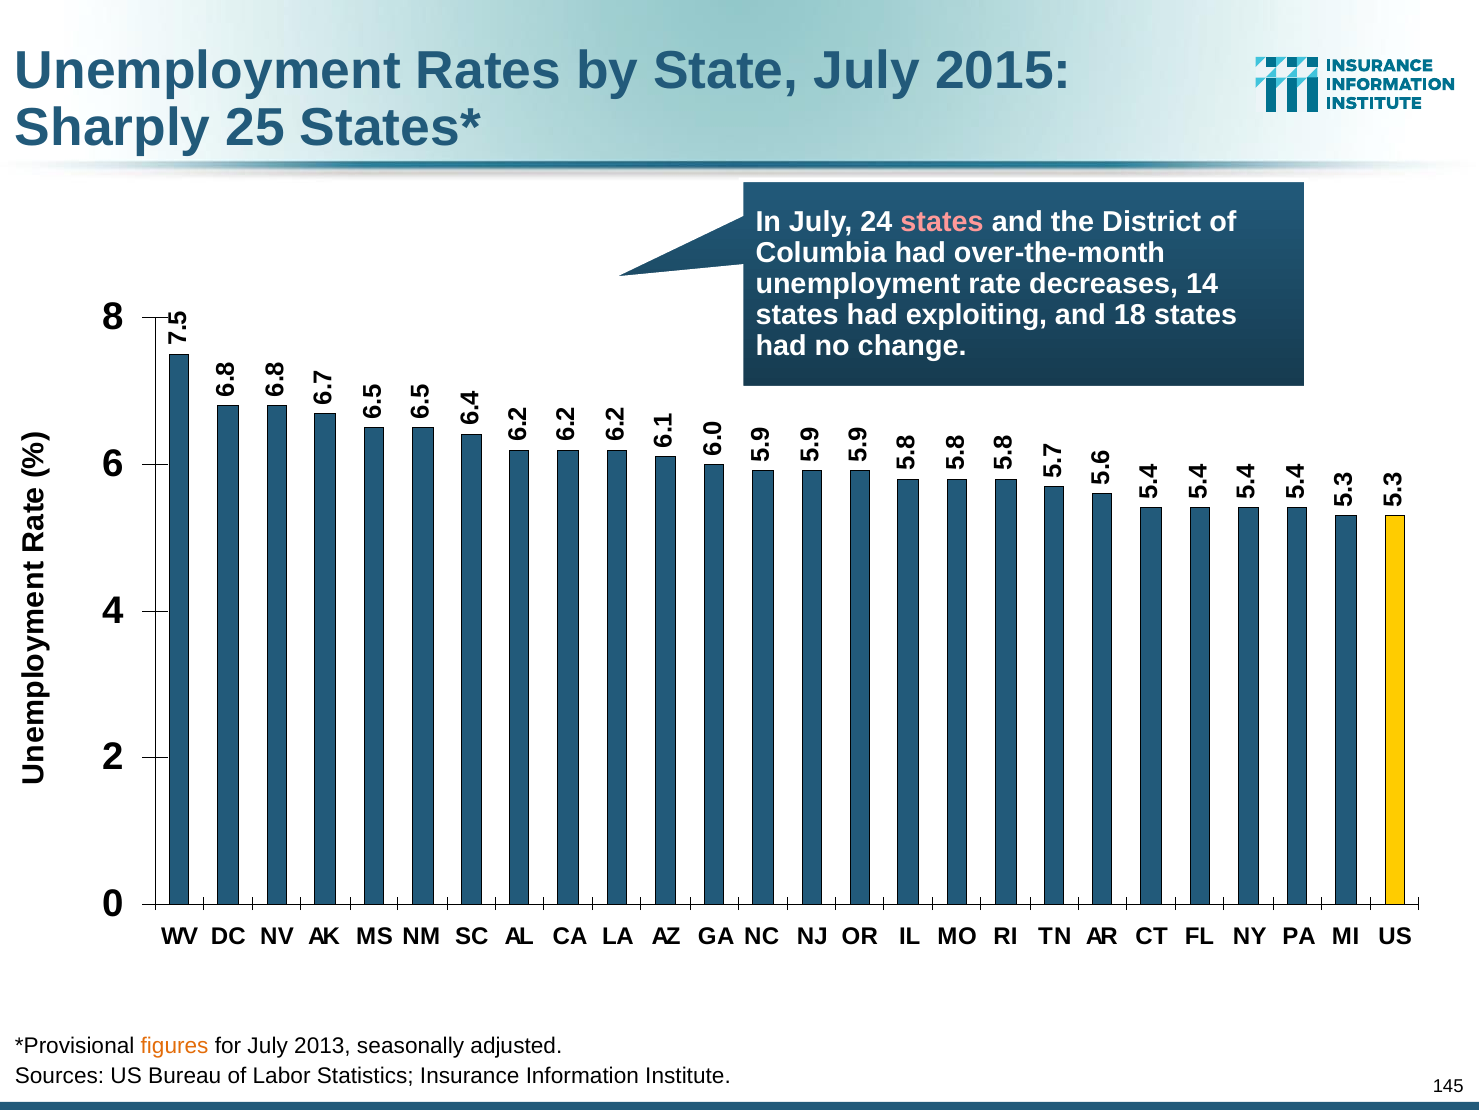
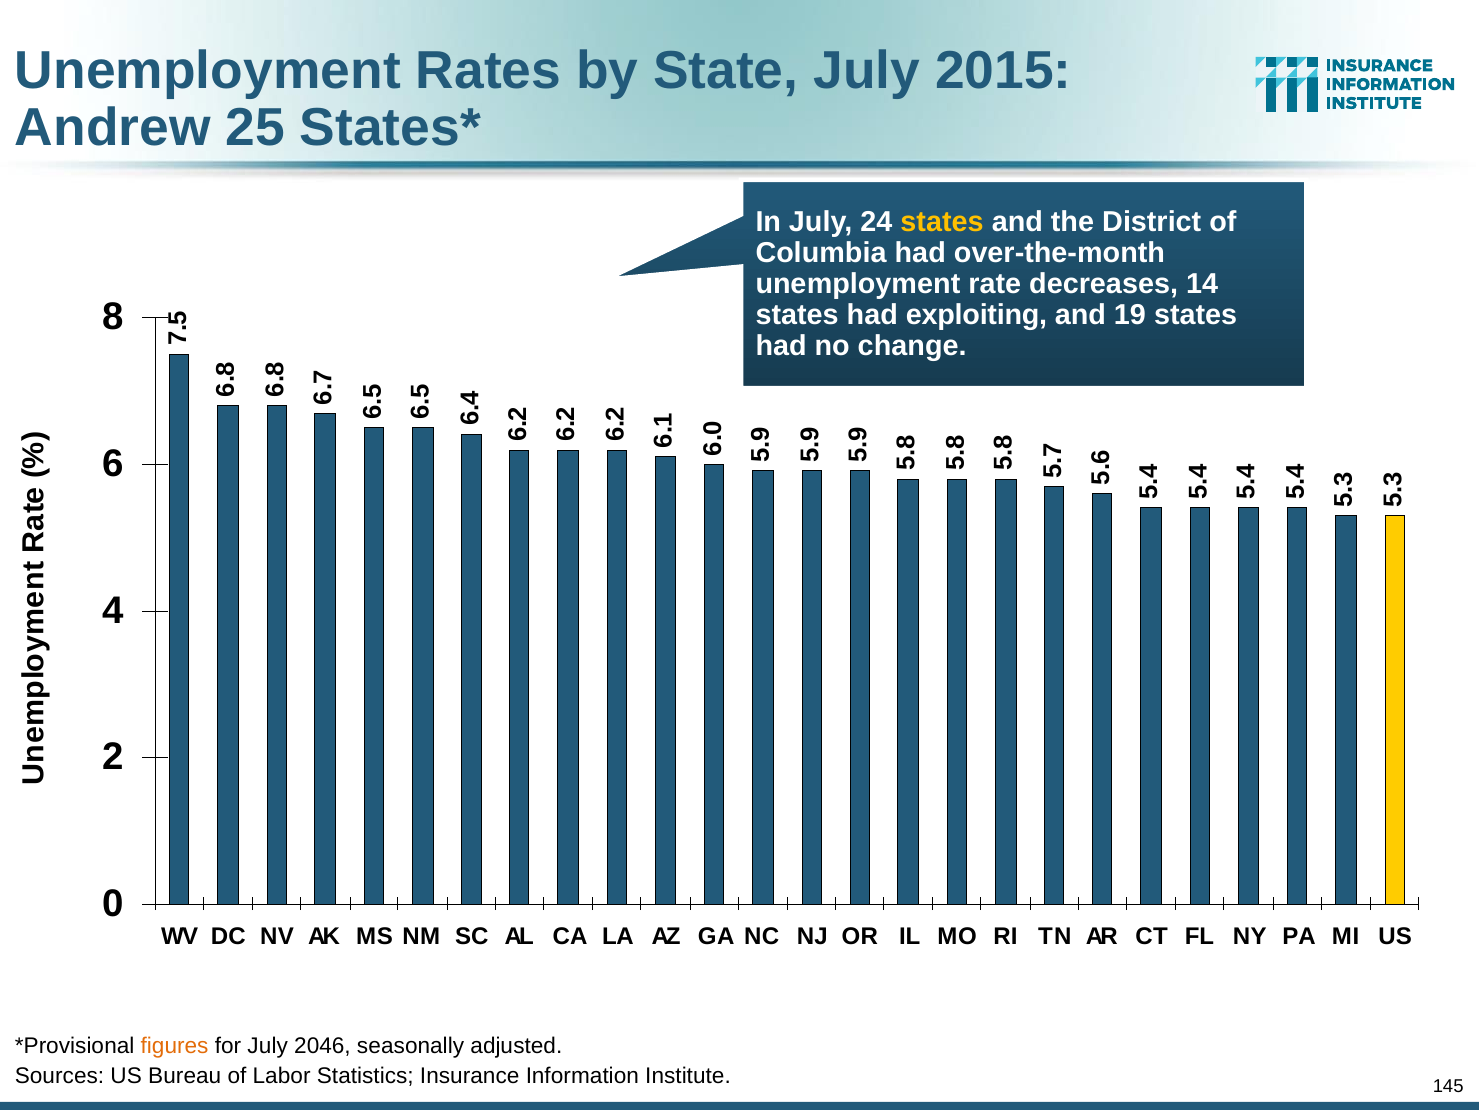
Sharply: Sharply -> Andrew (113, 128)
states colour: pink -> yellow (942, 221)
18: 18 -> 19 (1130, 315)
2013: 2013 -> 2046 (322, 1045)
